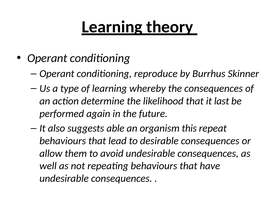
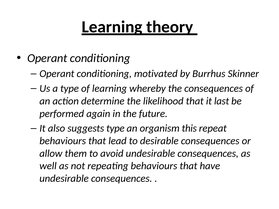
reproduce: reproduce -> motivated (156, 74)
suggests able: able -> type (115, 128)
